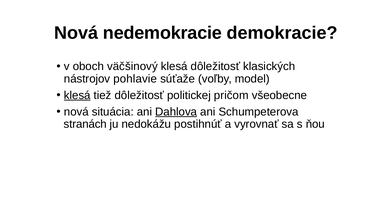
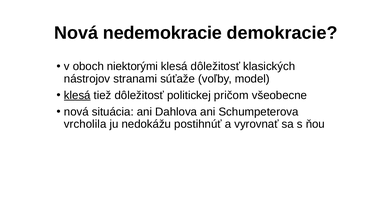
väčšinový: väčšinový -> niektorými (132, 66)
pohlavie: pohlavie -> stranami (135, 79)
Dahlova underline: present -> none (176, 111)
stranách: stranách -> vrcholila (85, 124)
